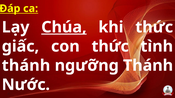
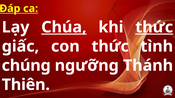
thức underline: none -> present (154, 27)
thánh: thánh -> chúng (26, 66)
Nước: Nước -> Thiên (26, 85)
